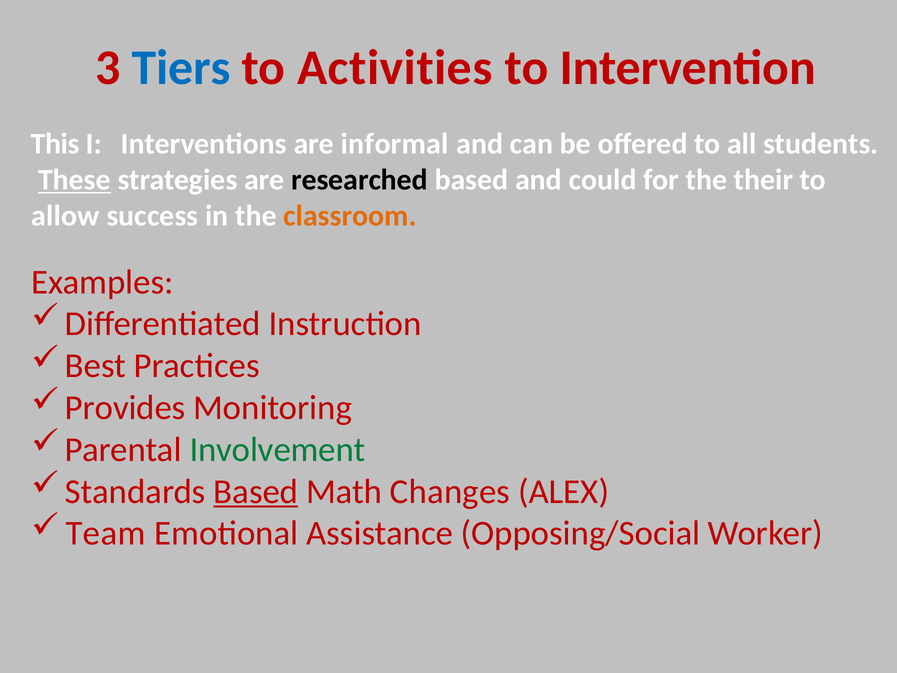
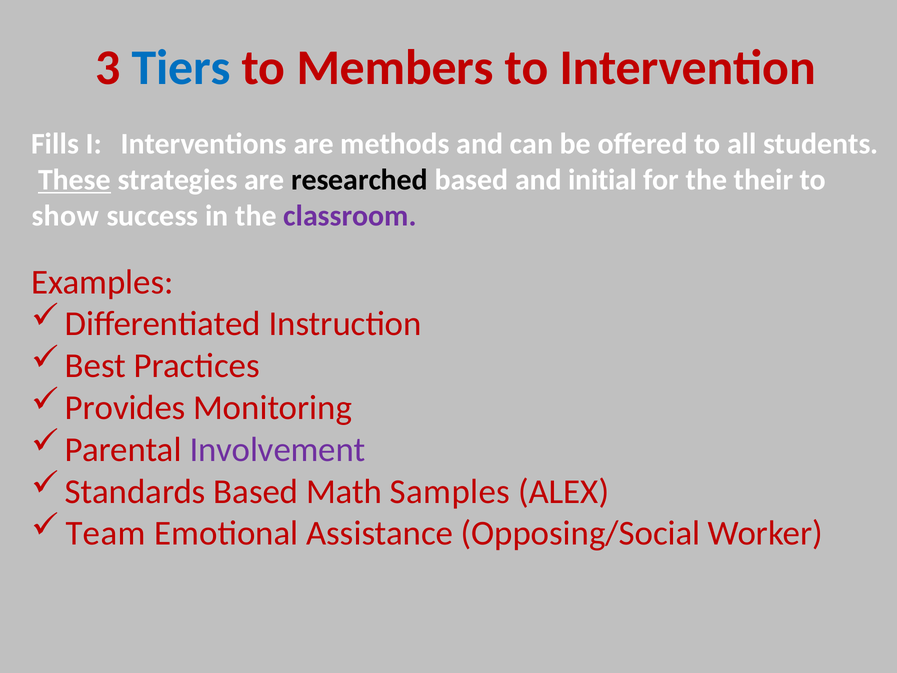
Activities: Activities -> Members (395, 68)
This: This -> Fills (55, 144)
informal: informal -> methods (395, 144)
could: could -> initial (603, 180)
allow: allow -> show (65, 216)
classroom colour: orange -> purple (350, 216)
Involvement colour: green -> purple (278, 449)
Based underline: present -> none (256, 491)
Changes: Changes -> Samples (450, 491)
